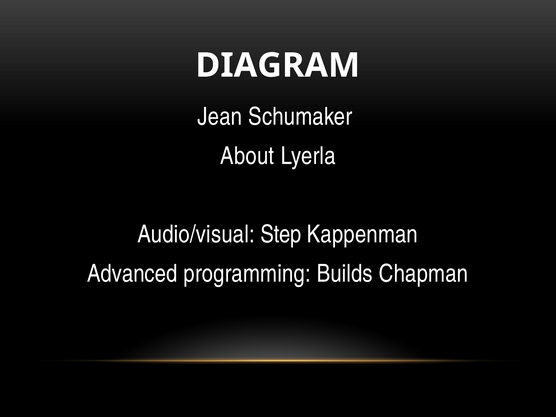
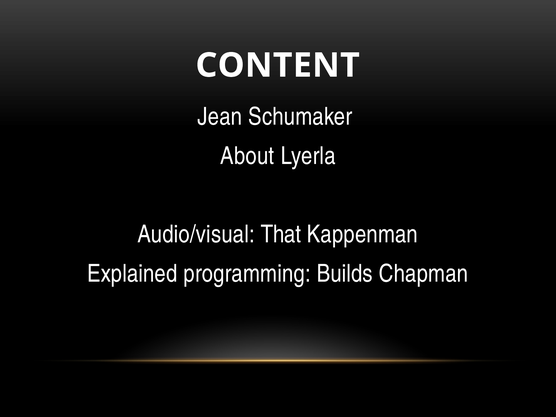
DIAGRAM: DIAGRAM -> CONTENT (278, 65)
Step: Step -> That (281, 234)
Advanced: Advanced -> Explained (132, 274)
